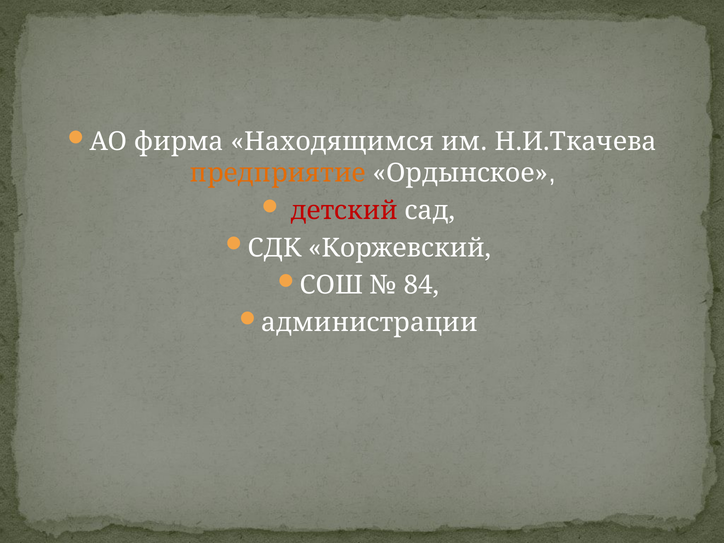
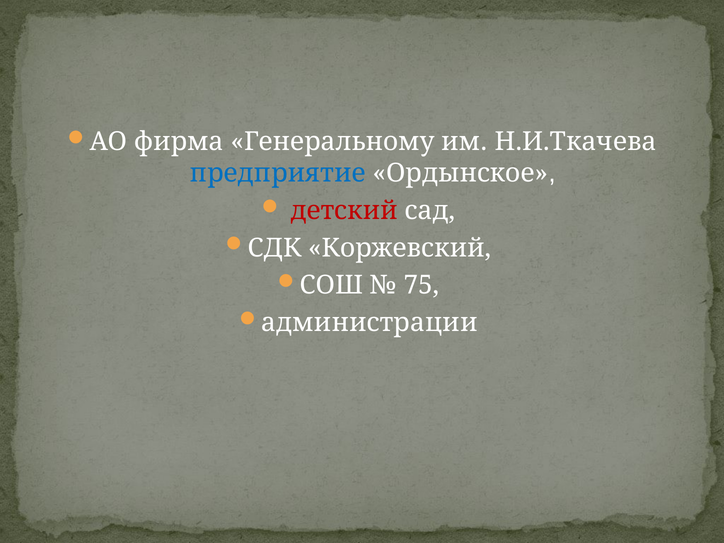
Находящимся: Находящимся -> Генеральному (333, 142)
предприятие colour: orange -> blue (278, 173)
84: 84 -> 75 (421, 285)
